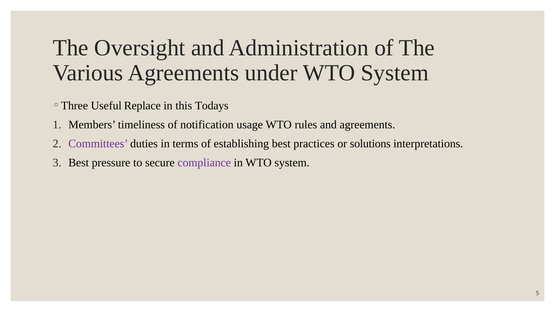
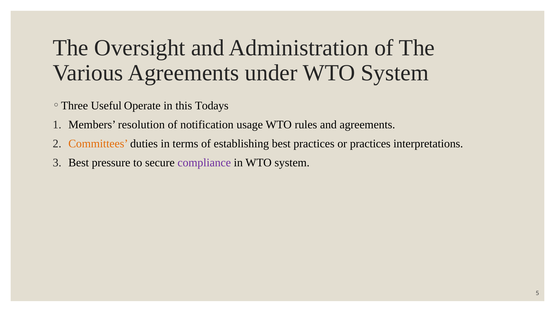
Replace: Replace -> Operate (142, 106)
timeliness: timeliness -> resolution (141, 125)
Committees colour: purple -> orange (98, 144)
or solutions: solutions -> practices (370, 144)
